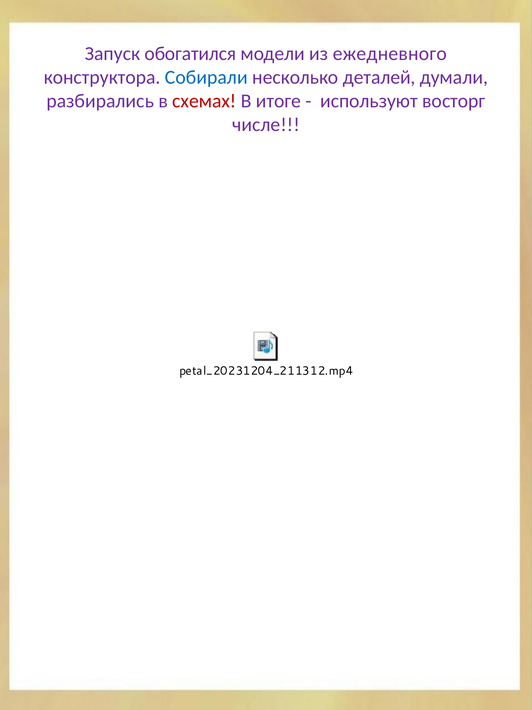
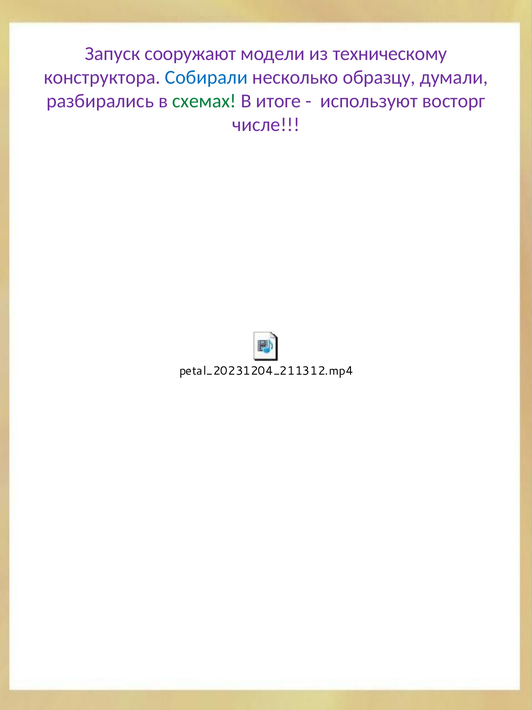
обогатился: обогатился -> сооружают (190, 53)
ежедневного: ежедневного -> техническому (390, 53)
деталей: деталей -> образцу (379, 77)
схемах colour: red -> green (204, 101)
